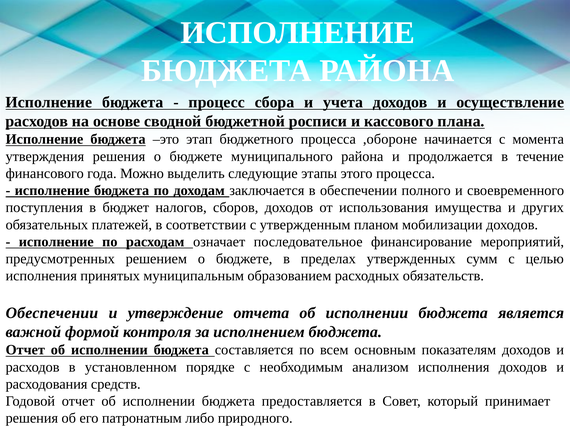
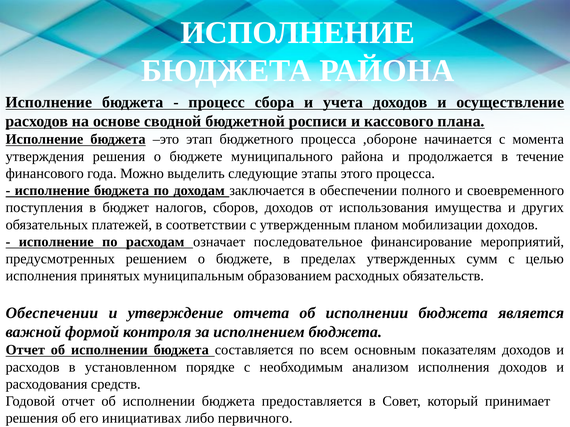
патронатным: патронатным -> инициативах (142, 419)
природного: природного -> первичного (255, 419)
